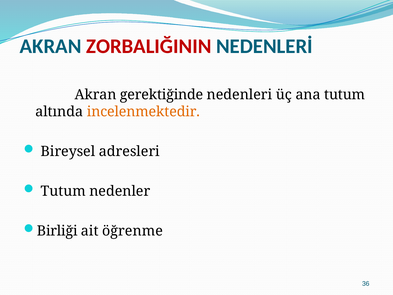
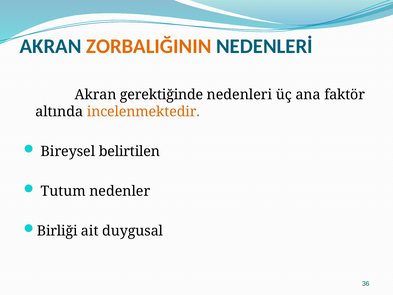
ZORBALIĞININ colour: red -> orange (149, 46)
ana tutum: tutum -> faktör (345, 95)
adresleri: adresleri -> belirtilen (129, 151)
öğrenme: öğrenme -> duygusal (133, 231)
